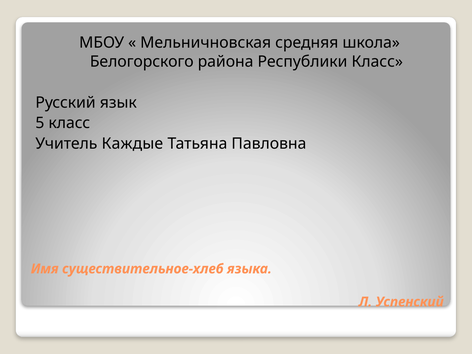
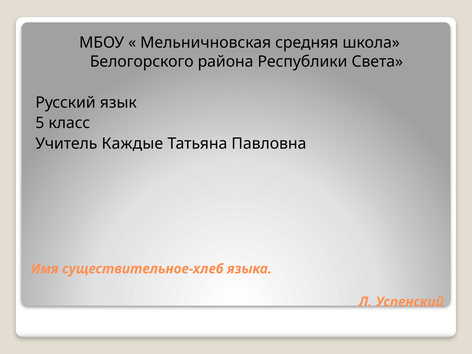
Республики Класс: Класс -> Света (377, 62)
